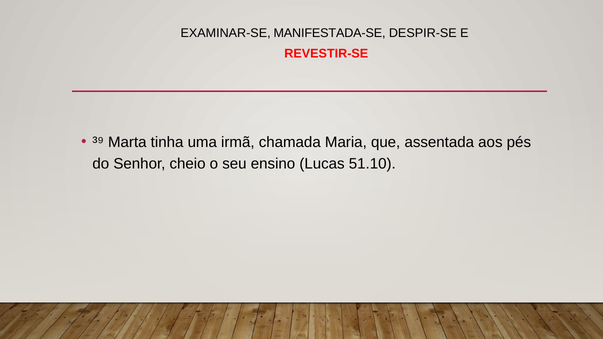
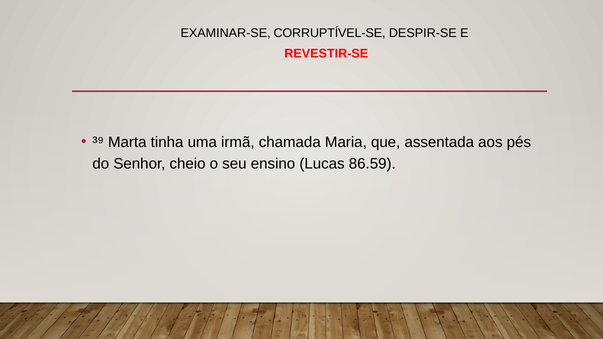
MANIFESTADA-SE: MANIFESTADA-SE -> CORRUPTÍVEL-SE (330, 33)
51.10: 51.10 -> 86.59 (372, 164)
